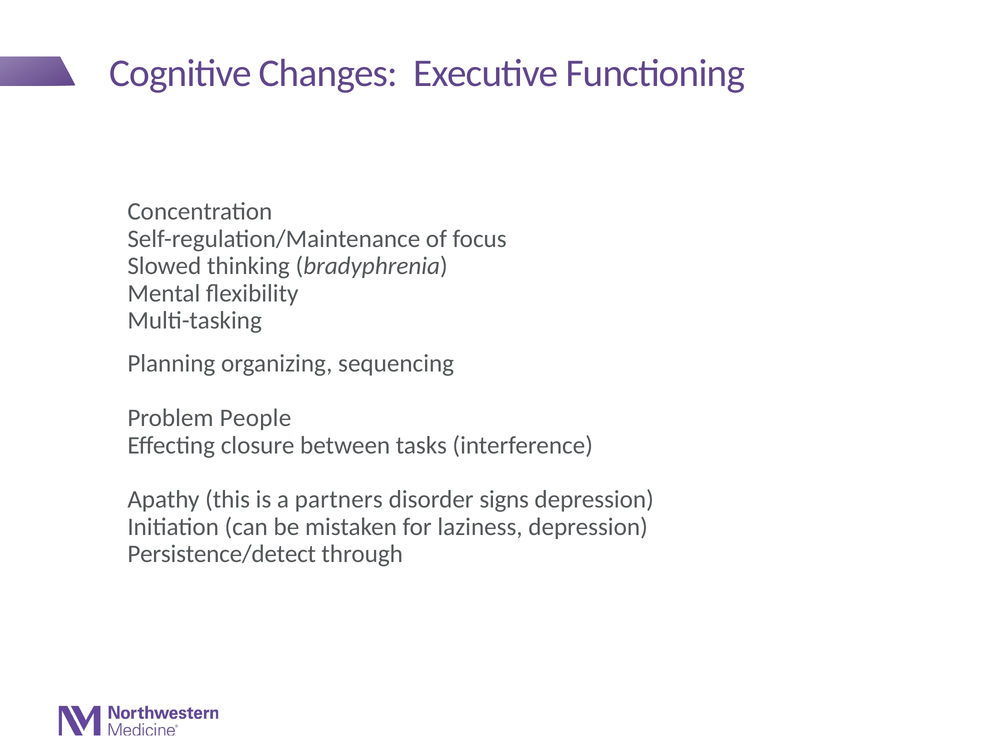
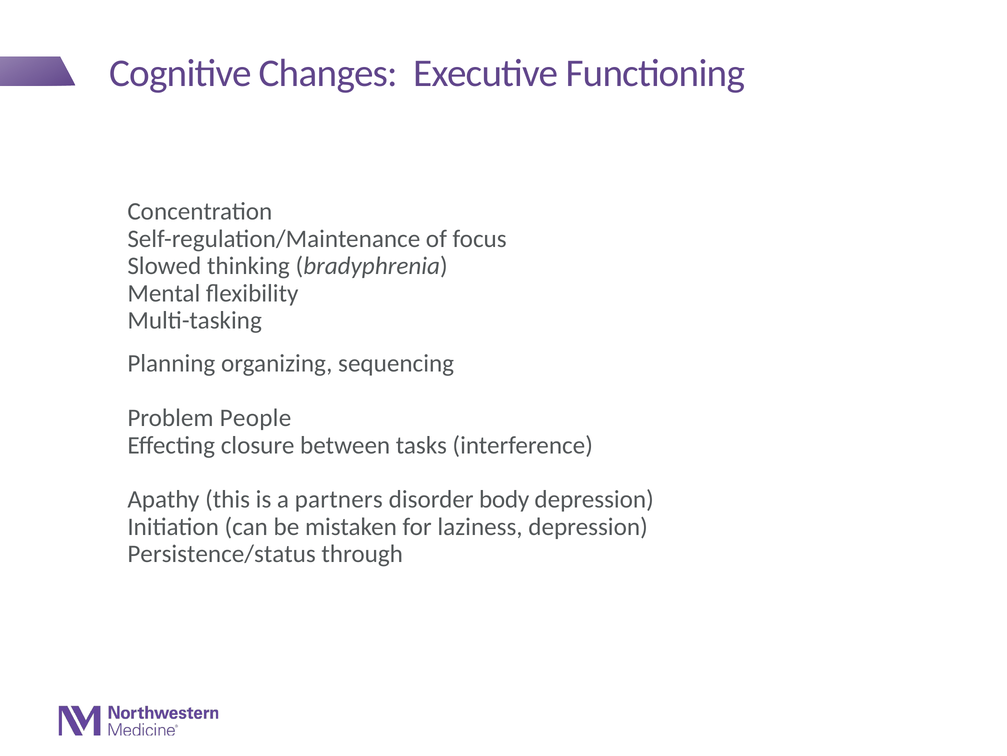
signs: signs -> body (504, 499)
Persistence/detect: Persistence/detect -> Persistence/status (222, 554)
